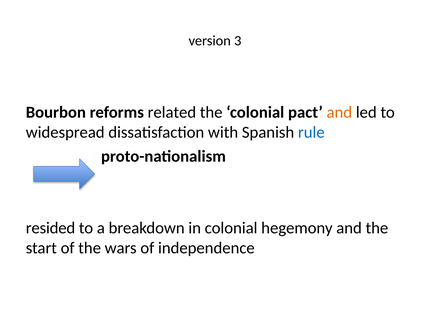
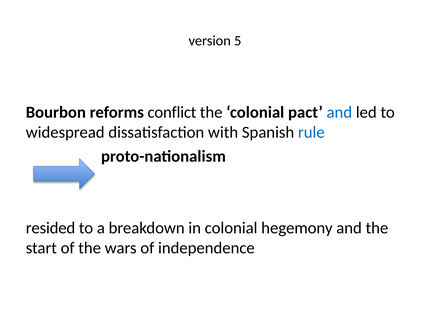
3: 3 -> 5 (238, 41)
related: related -> conflict (172, 113)
and colour: orange -> blue (339, 113)
